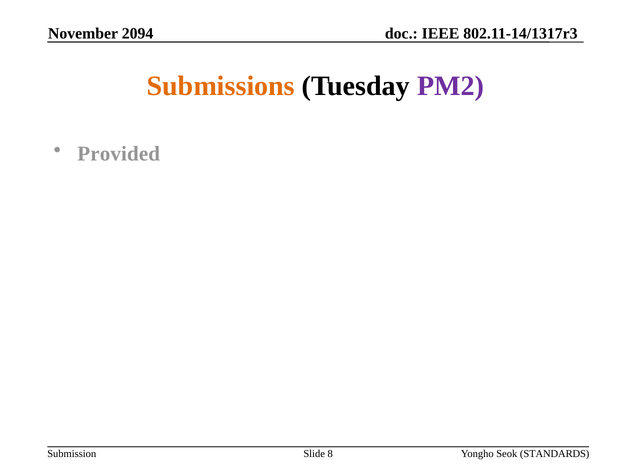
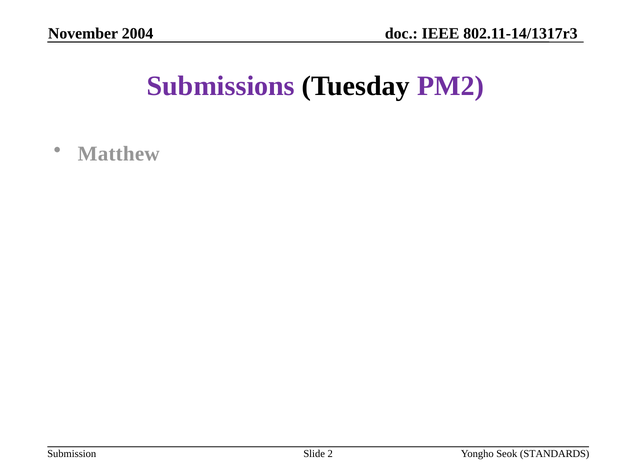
2094: 2094 -> 2004 (138, 34)
Submissions colour: orange -> purple (221, 86)
Provided: Provided -> Matthew (119, 154)
8: 8 -> 2 (330, 454)
